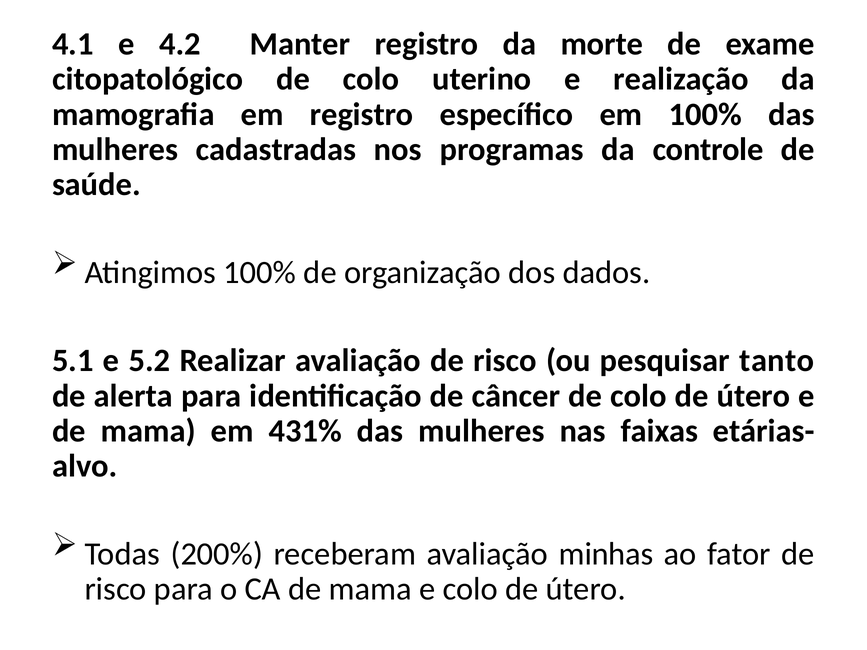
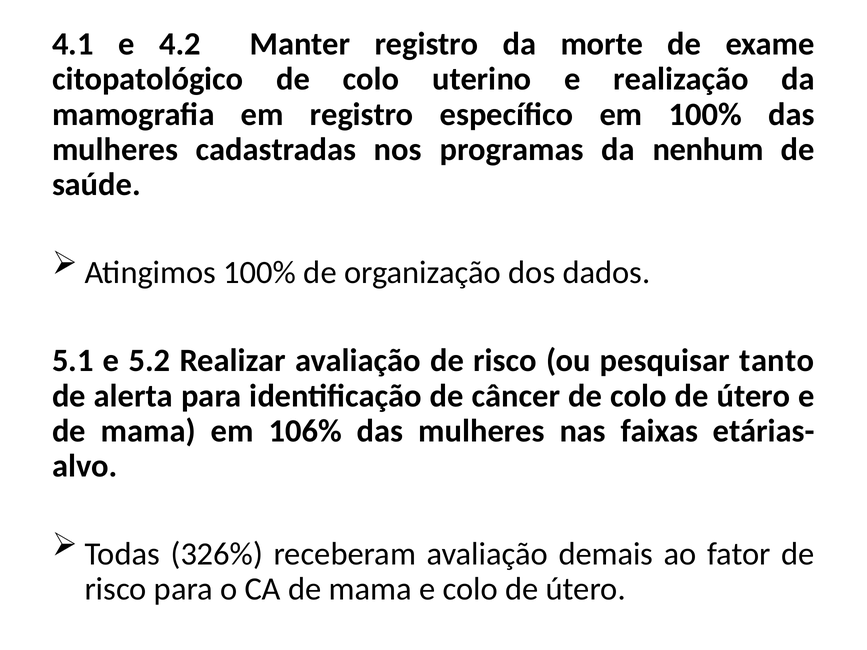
controle: controle -> nenhum (708, 149)
431%: 431% -> 106% (305, 431)
200%: 200% -> 326% (217, 554)
minhas: minhas -> demais (606, 554)
